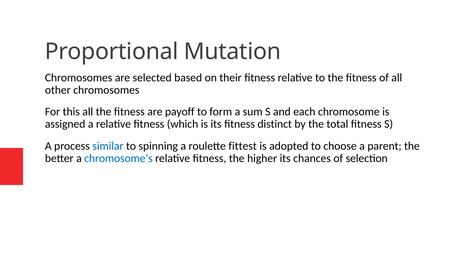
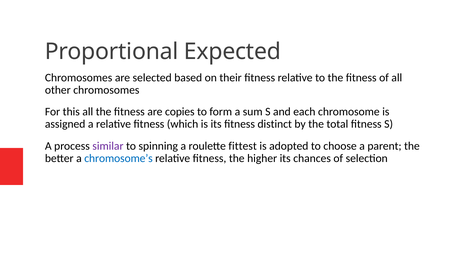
Mutation: Mutation -> Expected (232, 52)
payoff: payoff -> copies (180, 112)
similar colour: blue -> purple (108, 146)
